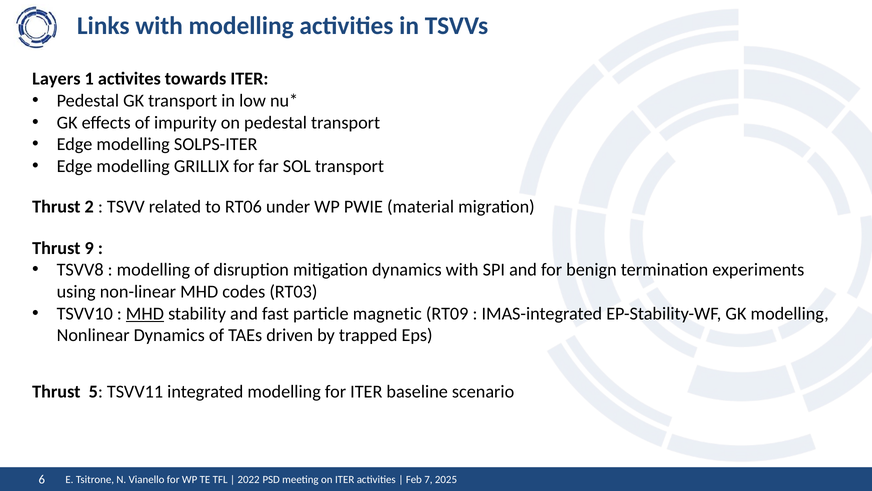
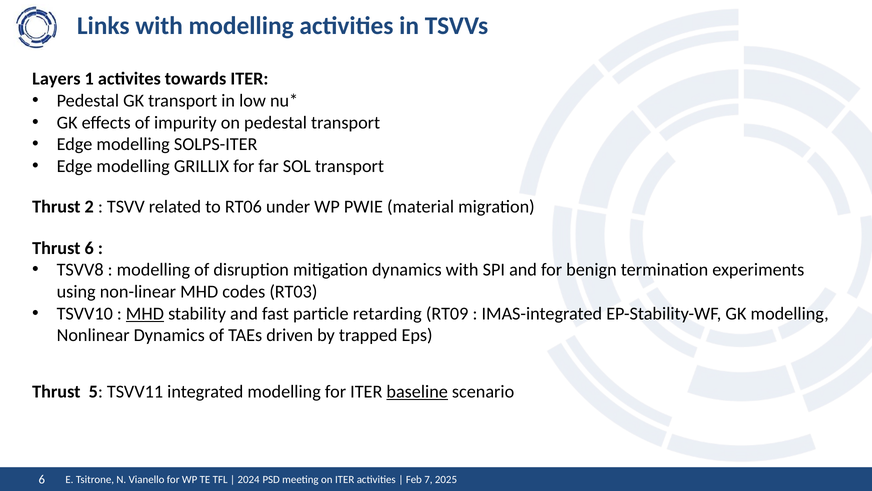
Thrust 9: 9 -> 6 (89, 248)
magnetic: magnetic -> retarding (387, 313)
baseline underline: none -> present (417, 391)
2022: 2022 -> 2024 (249, 479)
